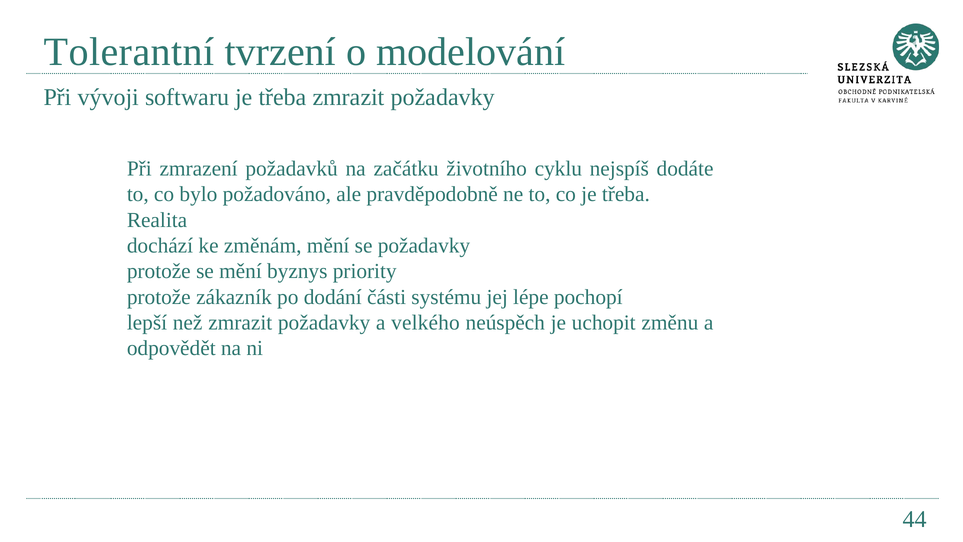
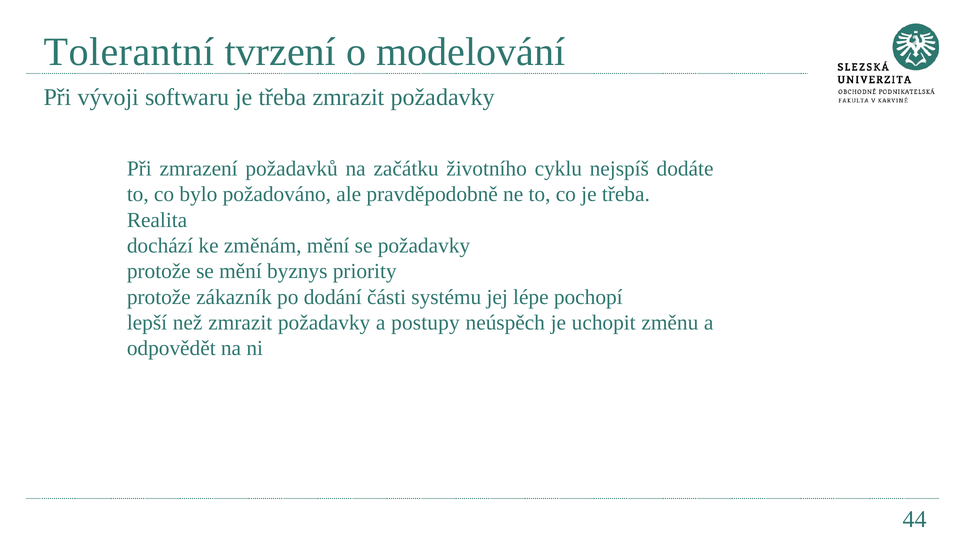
velkého: velkého -> postupy (425, 323)
